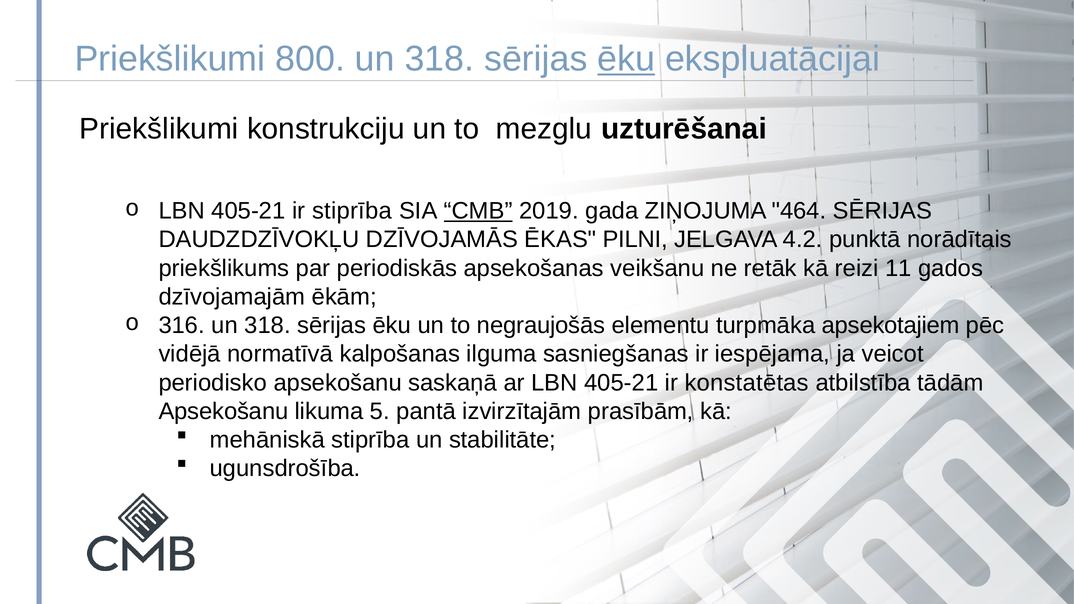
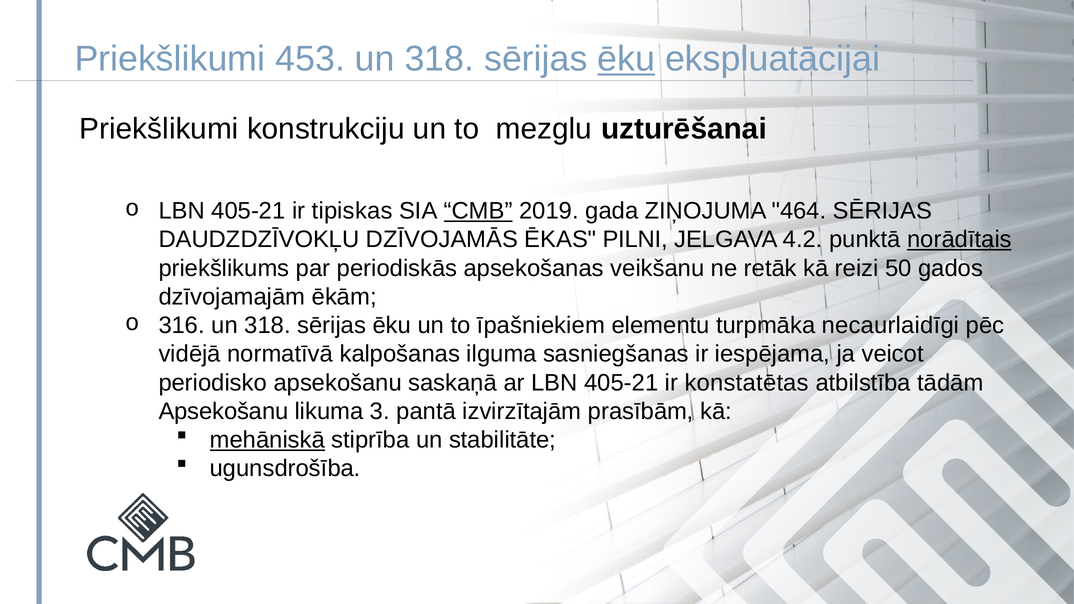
800: 800 -> 453 (310, 59)
ir stiprība: stiprība -> tipiskas (352, 211)
norādītais underline: none -> present (959, 240)
11: 11 -> 50 (898, 268)
negraujošās: negraujošās -> īpašniekiem (541, 325)
apsekotajiem: apsekotajiem -> necaurlaidīgi (891, 325)
5: 5 -> 3 (380, 411)
mehāniskā underline: none -> present (267, 440)
